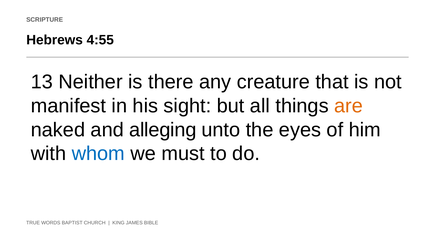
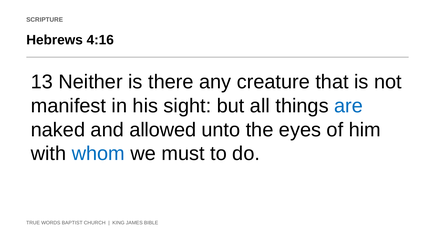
4:55: 4:55 -> 4:16 (100, 40)
are colour: orange -> blue (349, 106)
alleging: alleging -> allowed (163, 130)
